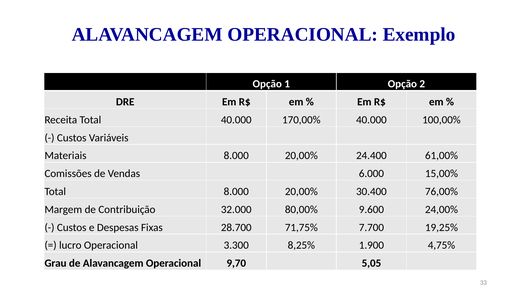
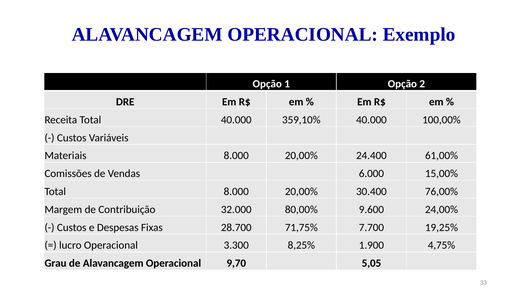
170,00%: 170,00% -> 359,10% (301, 120)
